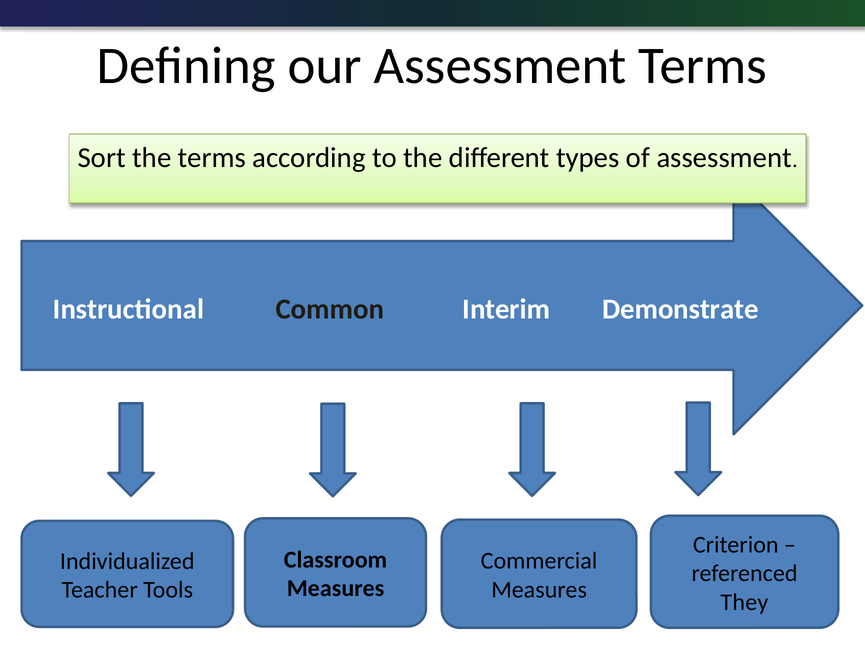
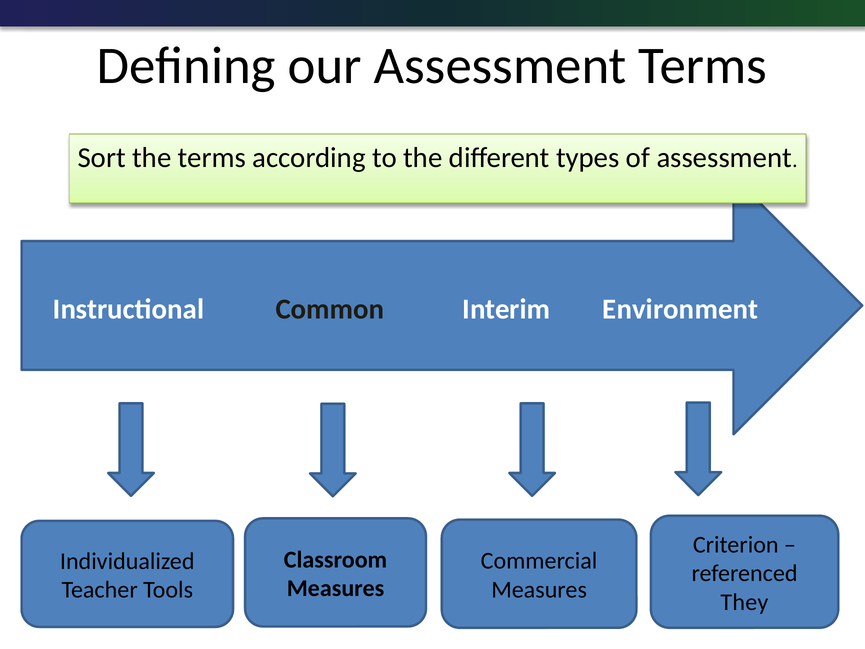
Demonstrate: Demonstrate -> Environment (680, 309)
